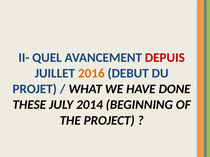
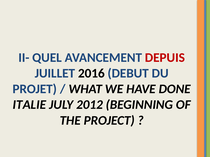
2016 colour: orange -> black (91, 73)
THESE: THESE -> ITALIE (29, 105)
2014: 2014 -> 2012 (90, 105)
